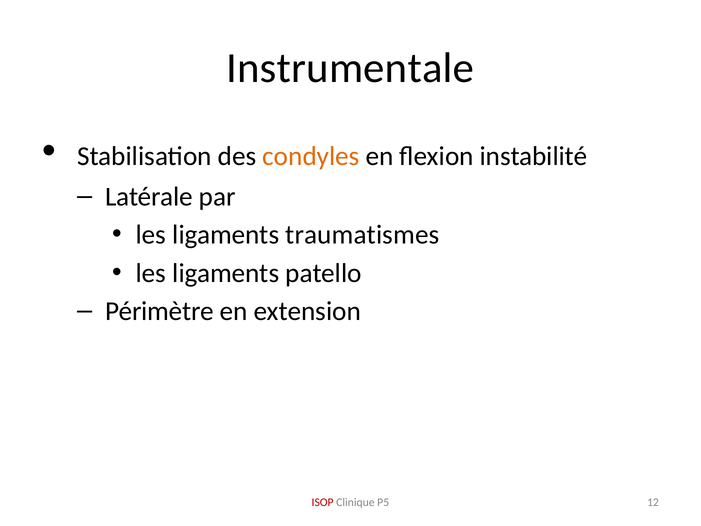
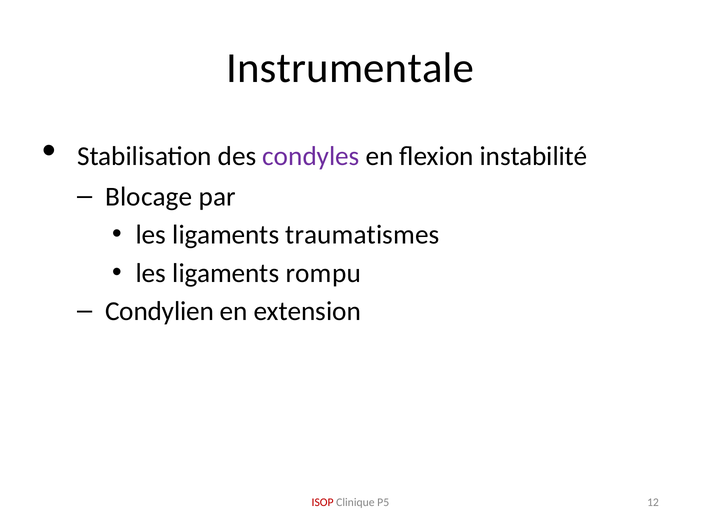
condyles colour: orange -> purple (311, 156)
Latérale: Latérale -> Blocage (149, 197)
patello: patello -> rompu (323, 273)
Périmètre: Périmètre -> Condylien (159, 311)
